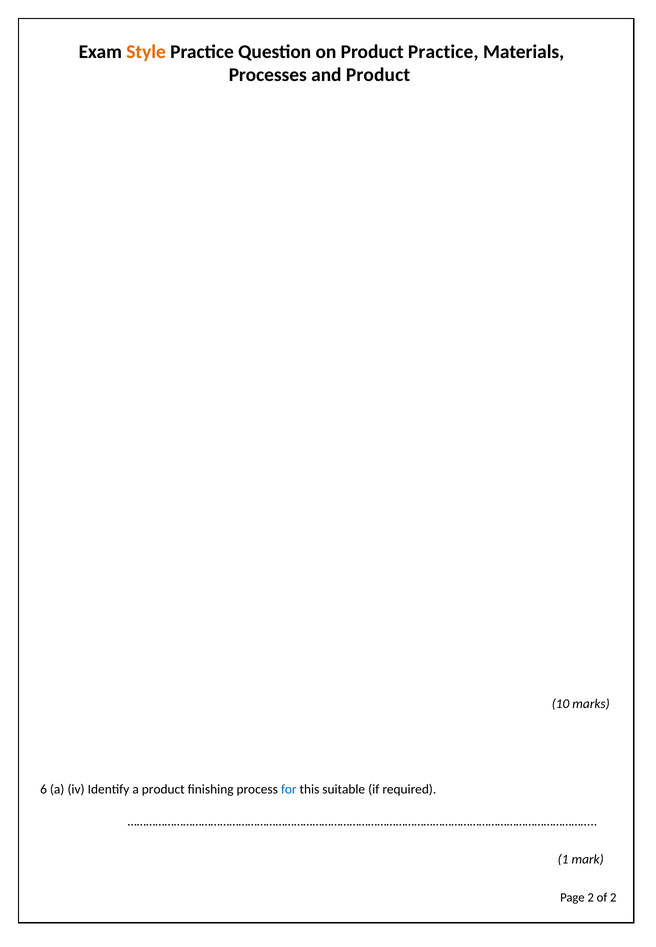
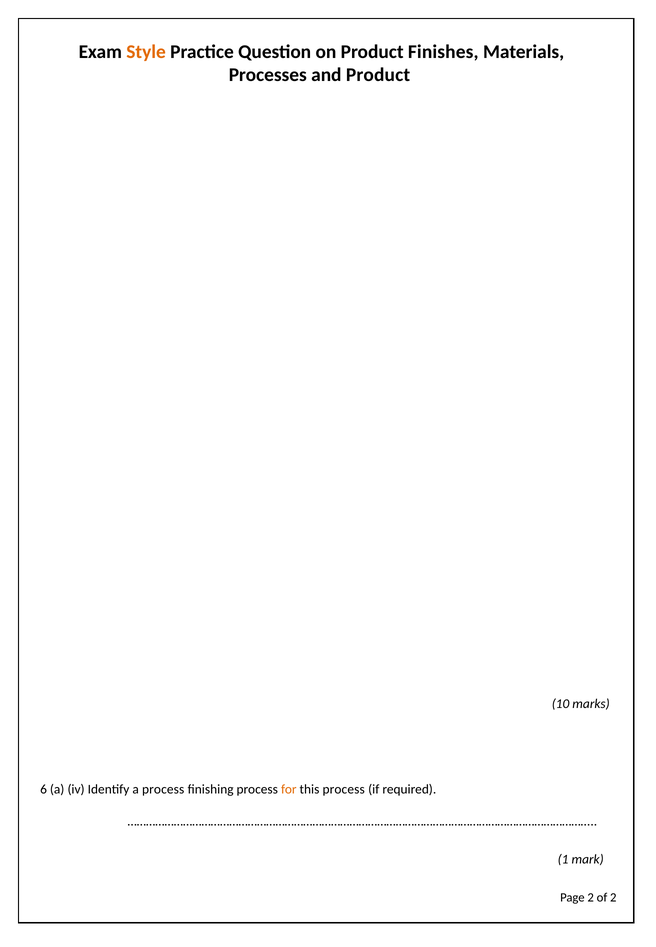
Product Practice: Practice -> Finishes (443, 52)
a product: product -> process (163, 790)
for colour: blue -> orange (289, 790)
this suitable: suitable -> process (344, 790)
